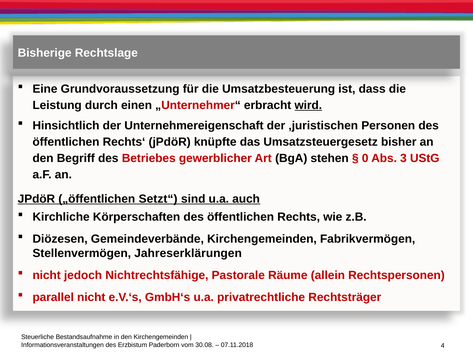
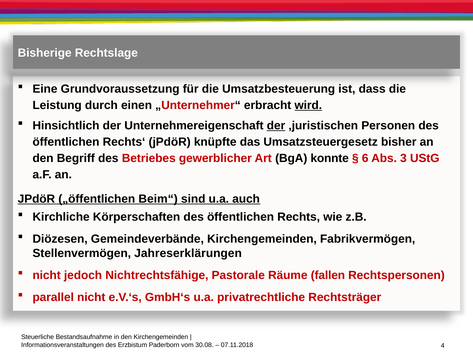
der underline: none -> present (276, 126)
stehen: stehen -> konnte (330, 159)
0: 0 -> 6 (365, 159)
Setzt“: Setzt“ -> Beim“ (158, 199)
allein: allein -> fallen (328, 276)
